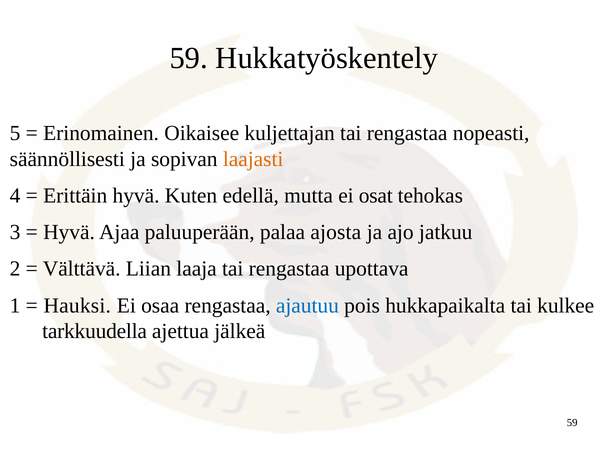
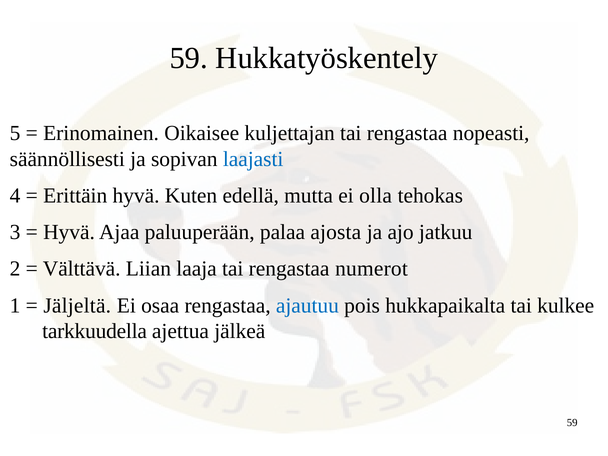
laajasti colour: orange -> blue (253, 159)
osat: osat -> olla (376, 196)
upottava: upottava -> numerot (372, 269)
Hauksi: Hauksi -> Jäljeltä (77, 305)
